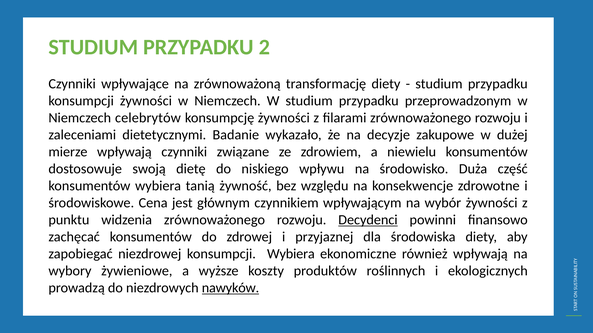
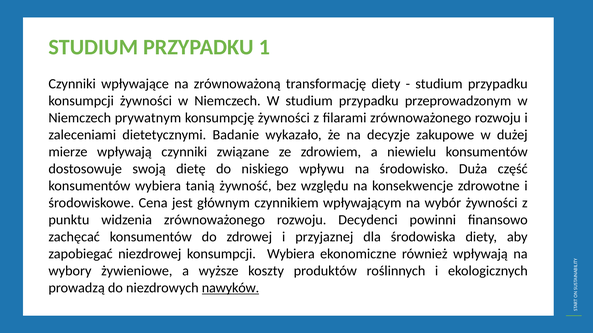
2: 2 -> 1 (264, 47)
celebrytów: celebrytów -> prywatnym (148, 118)
Decydenci underline: present -> none (368, 220)
